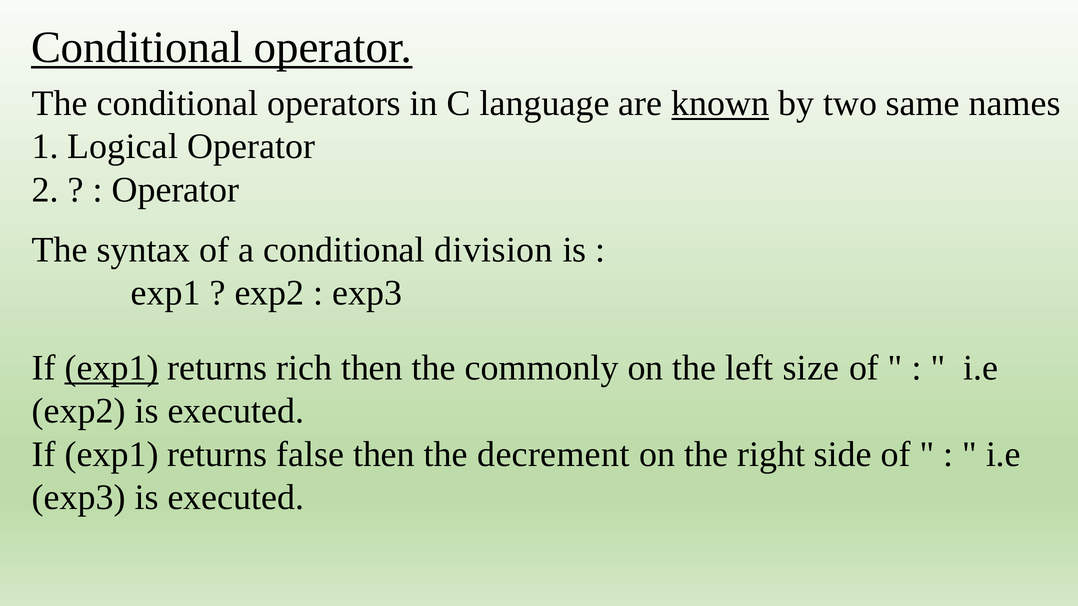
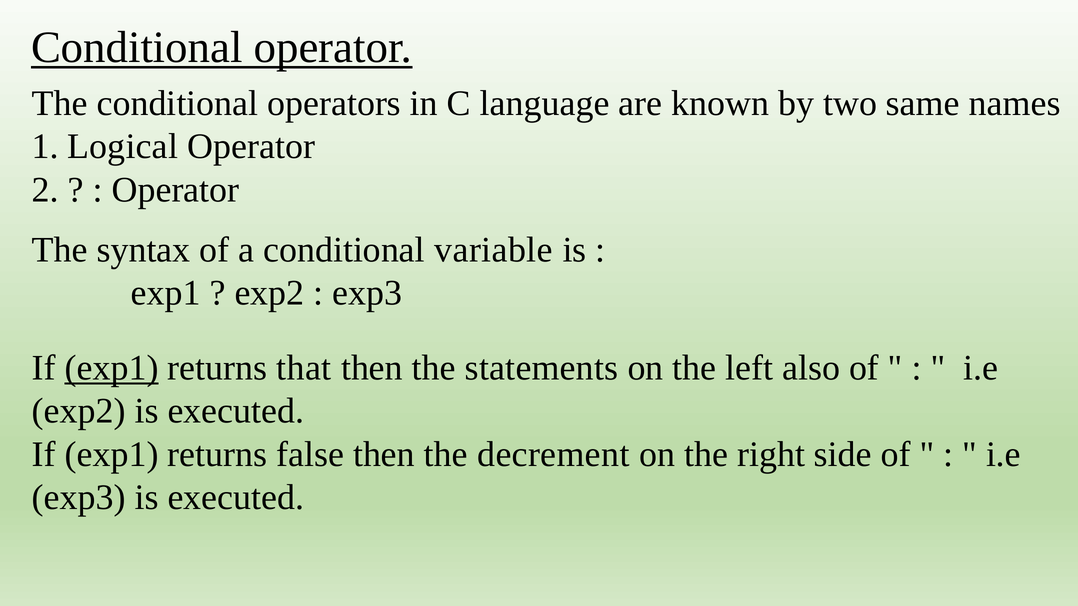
known underline: present -> none (720, 104)
division: division -> variable (494, 250)
rich: rich -> that (304, 368)
commonly: commonly -> statements (542, 368)
size: size -> also (811, 368)
